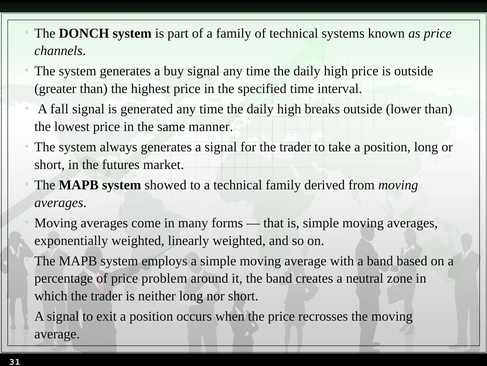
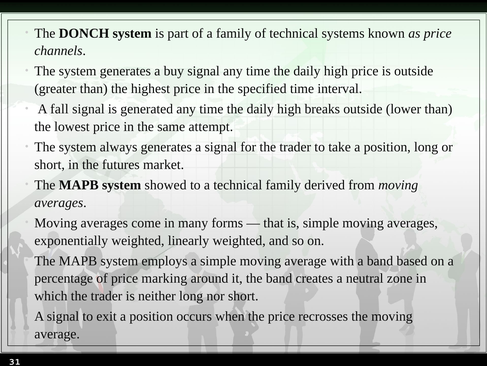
manner: manner -> attempt (211, 126)
problem: problem -> marking (164, 278)
